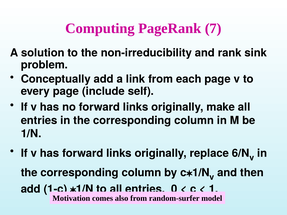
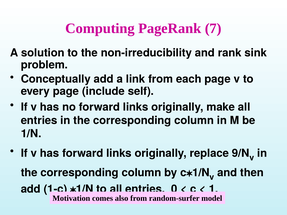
6/N: 6/N -> 9/N (241, 153)
